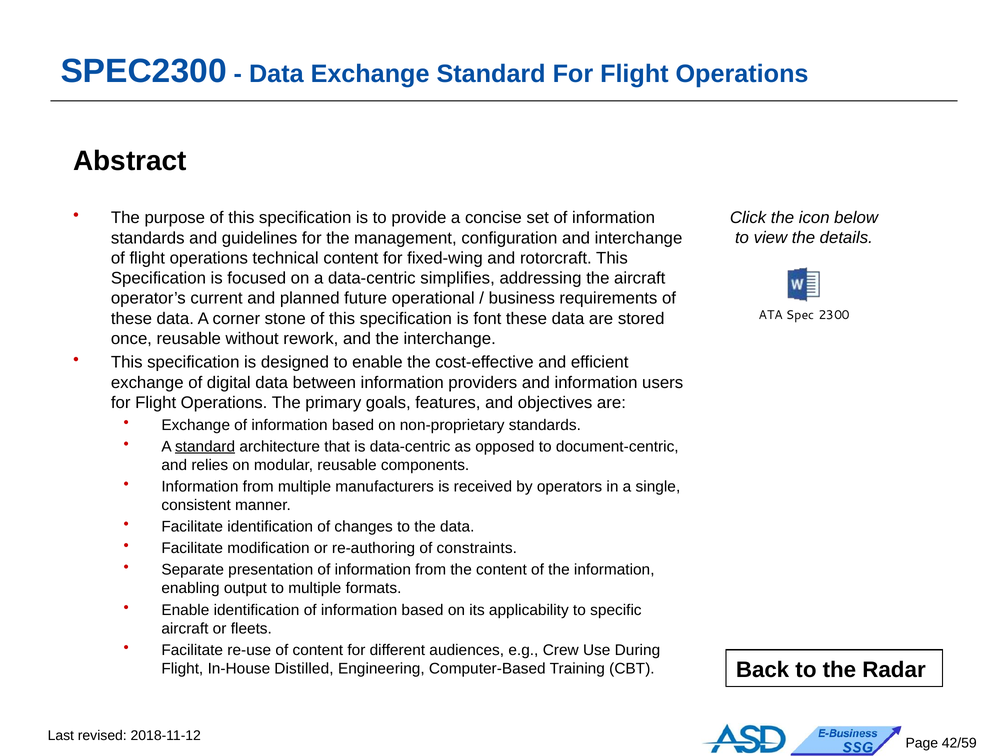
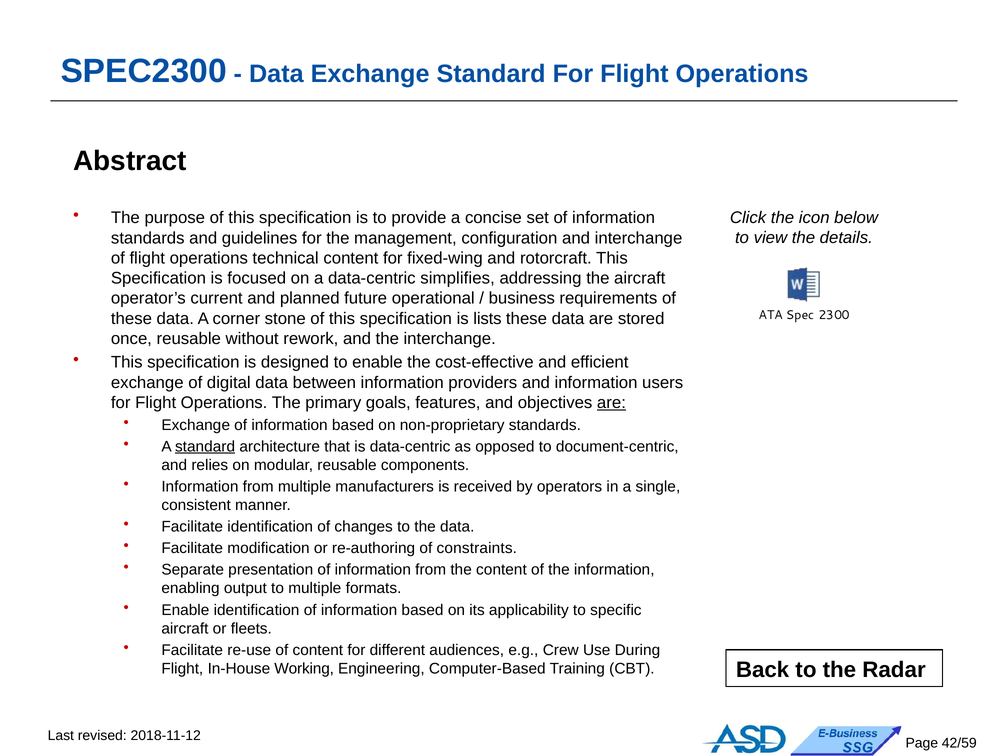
font: font -> lists (487, 319)
are underline: none -> present (611, 403)
Distilled: Distilled -> Working (304, 669)
